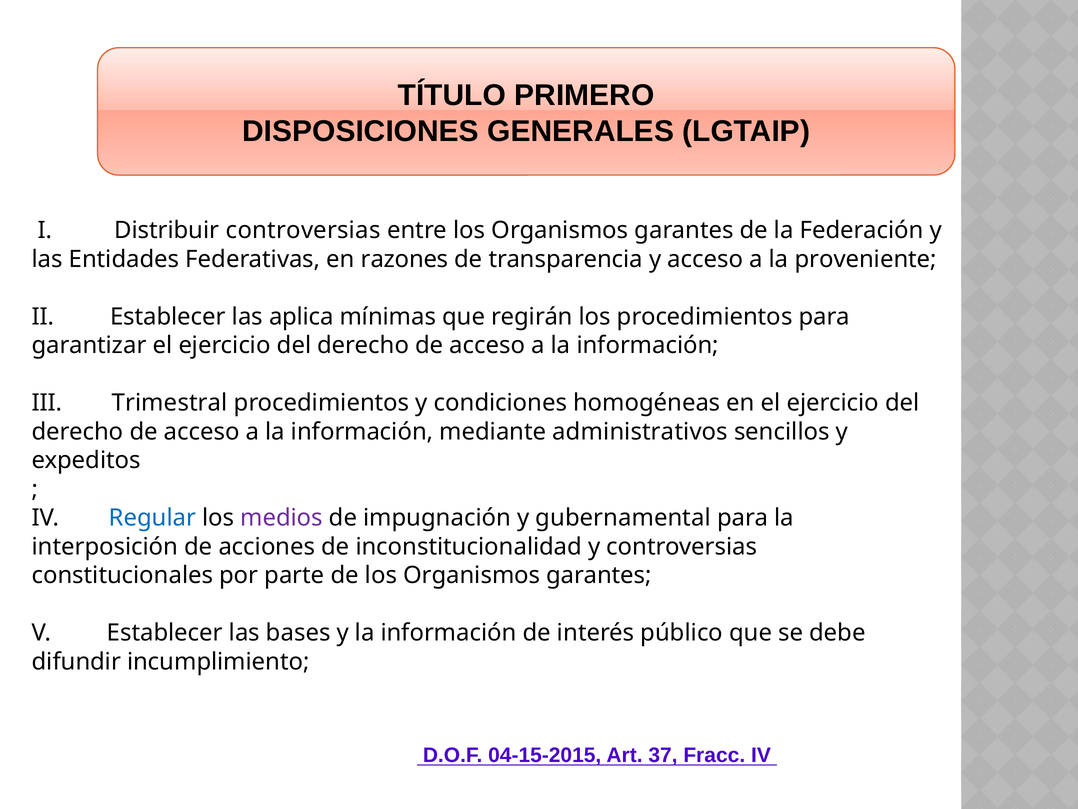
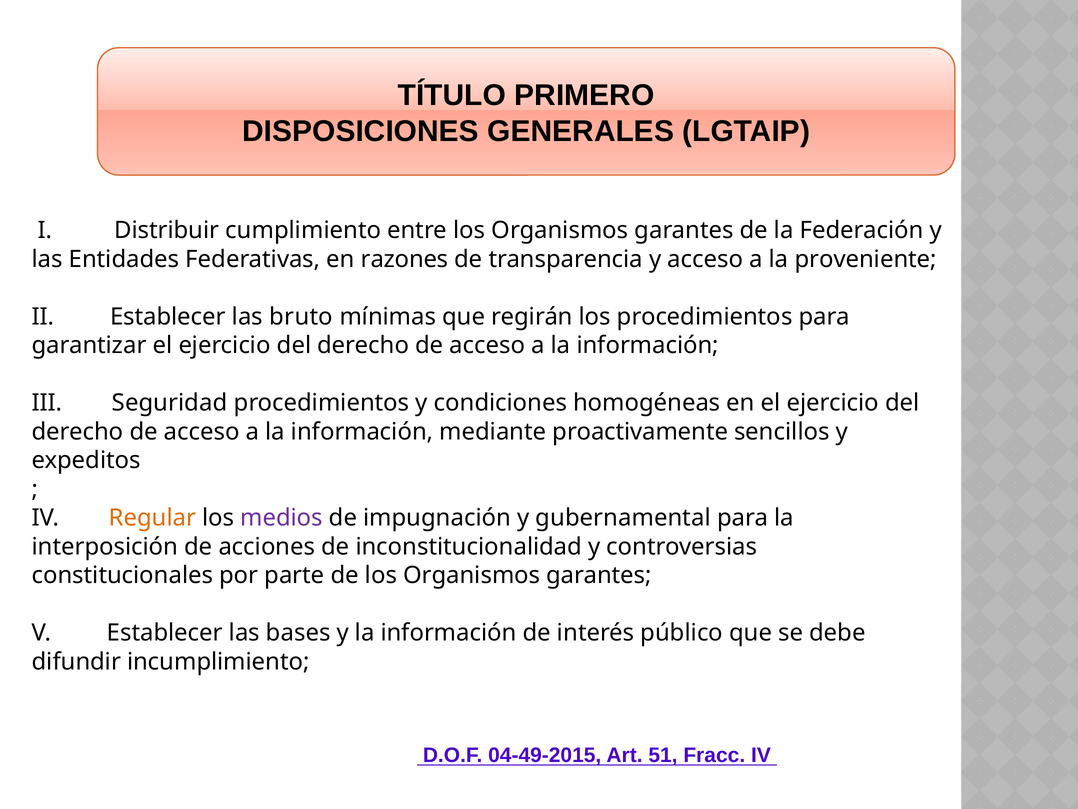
Distribuir controversias: controversias -> cumplimiento (303, 230)
aplica: aplica -> bruto (301, 317)
Trimestral: Trimestral -> Seguridad (170, 403)
administrativos: administrativos -> proactivamente (640, 431)
Regular colour: blue -> orange (152, 518)
04-15-2015: 04-15-2015 -> 04-49-2015 (545, 755)
37: 37 -> 51 (663, 755)
